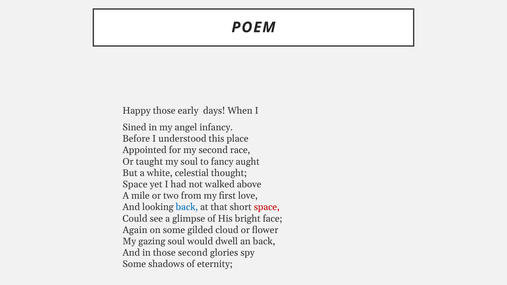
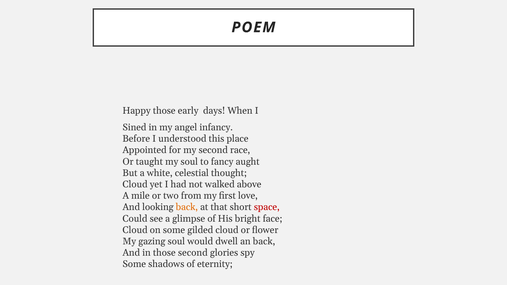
Space: Space -> Cloud (135, 184)
back colour: blue -> orange (187, 207)
Again: Again -> Cloud (135, 230)
